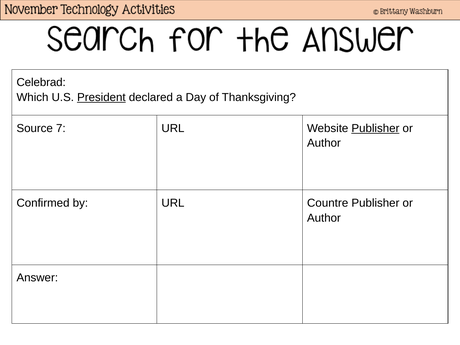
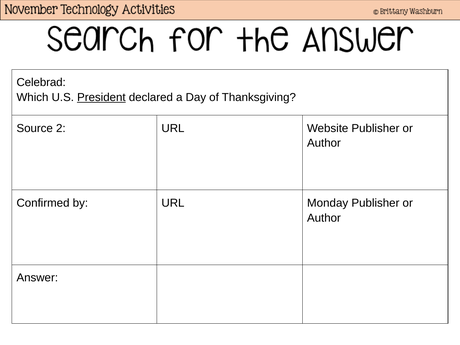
7: 7 -> 2 (61, 128)
Publisher underline: present -> none (375, 128)
Countre: Countre -> Monday (328, 203)
